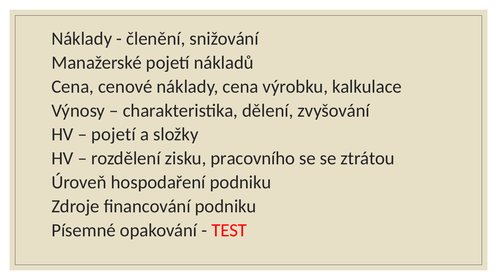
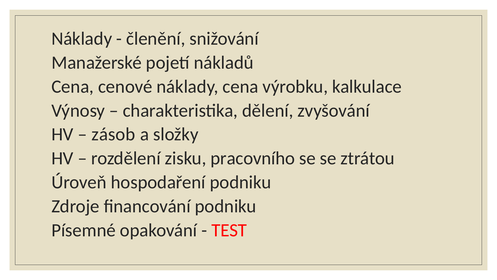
pojetí: pojetí -> zásob (113, 134)
